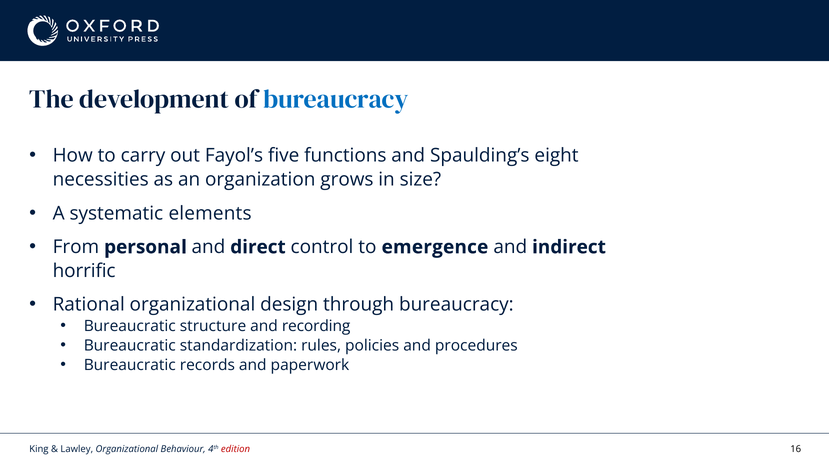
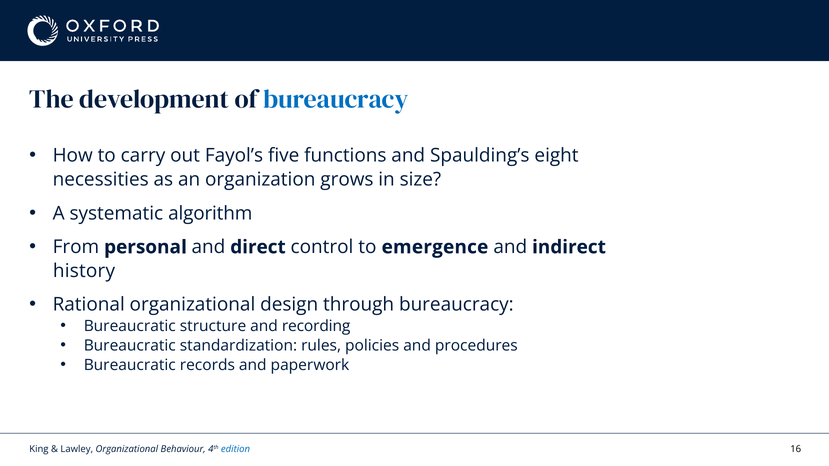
elements: elements -> algorithm (210, 213)
horrific: horrific -> history (84, 271)
edition colour: red -> blue (235, 449)
